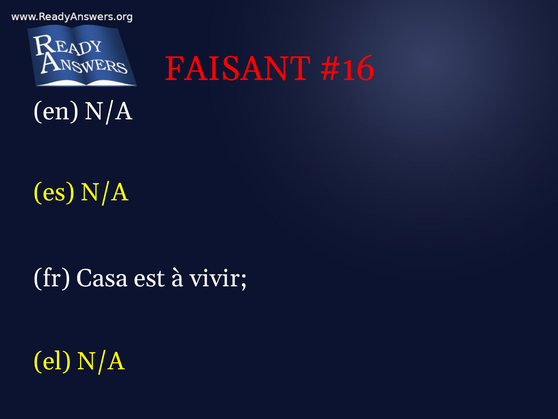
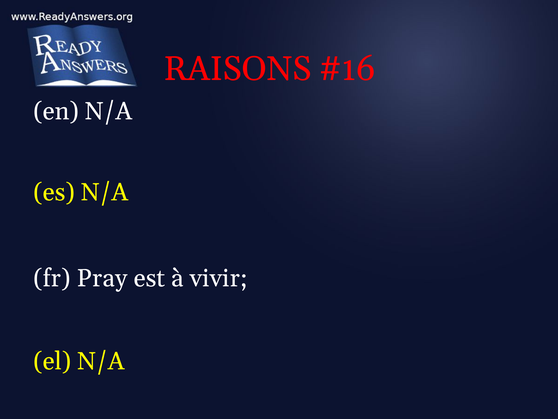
FAISANT: FAISANT -> RAISONS (238, 69)
Casa: Casa -> Pray (102, 278)
